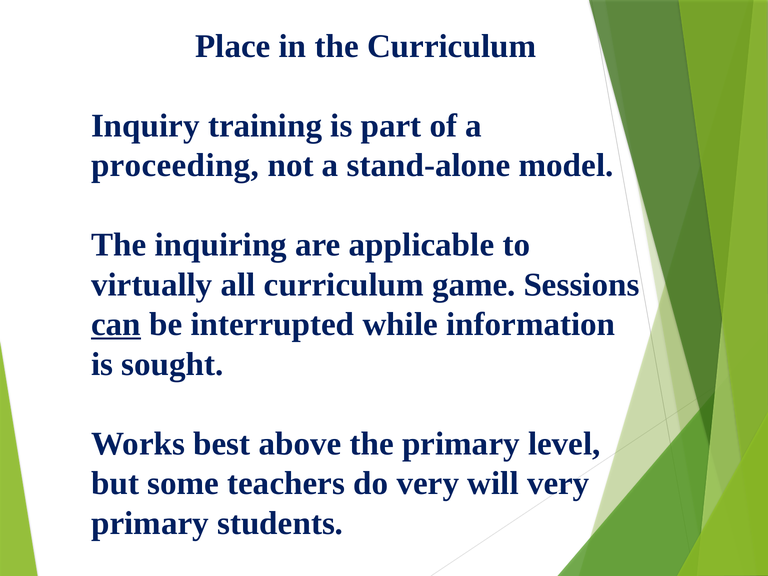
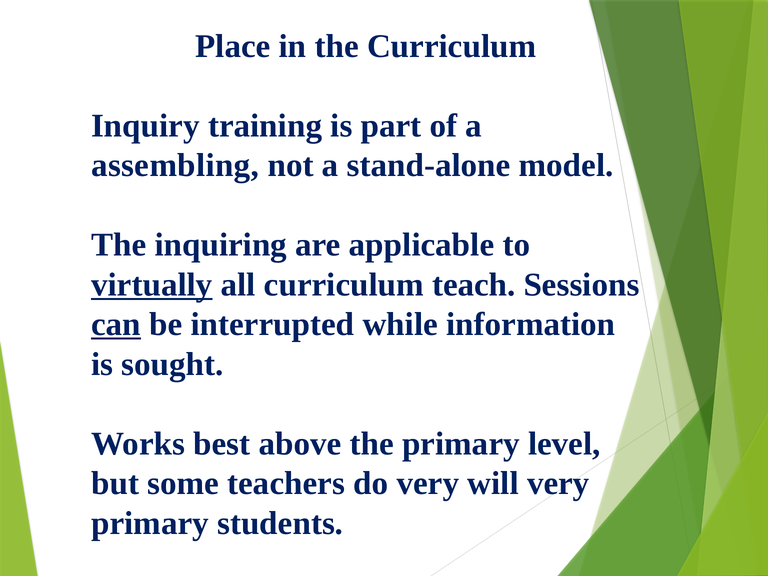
proceeding: proceeding -> assembling (175, 166)
virtually underline: none -> present (152, 285)
game: game -> teach (474, 285)
